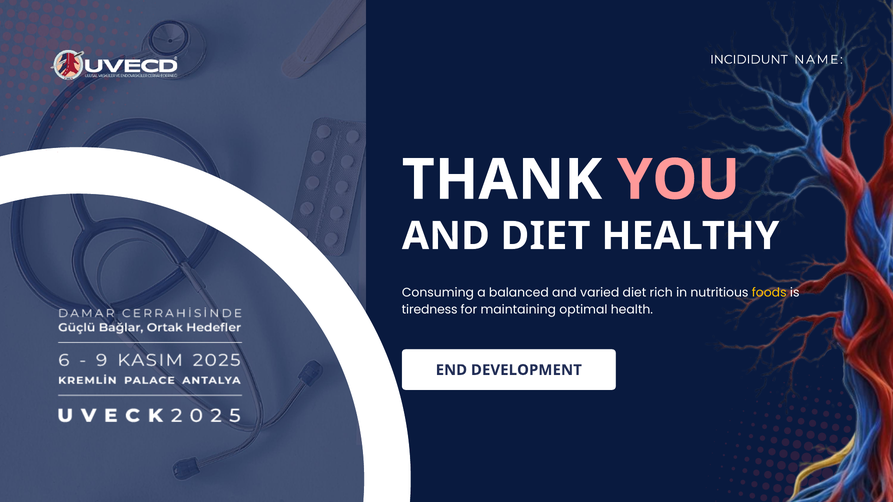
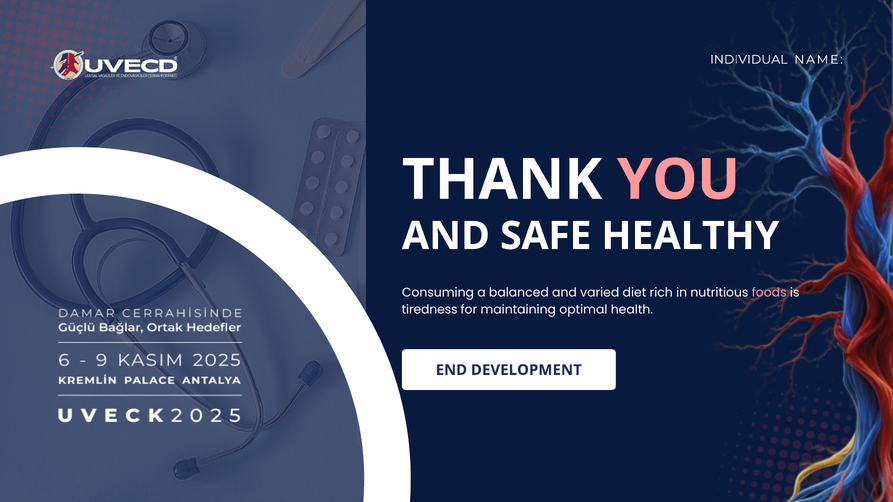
INCIDIDUNT: INCIDIDUNT -> INDIVIDUAL (749, 60)
AND DIET: DIET -> SAFE (546, 236)
foods colour: yellow -> pink (769, 293)
